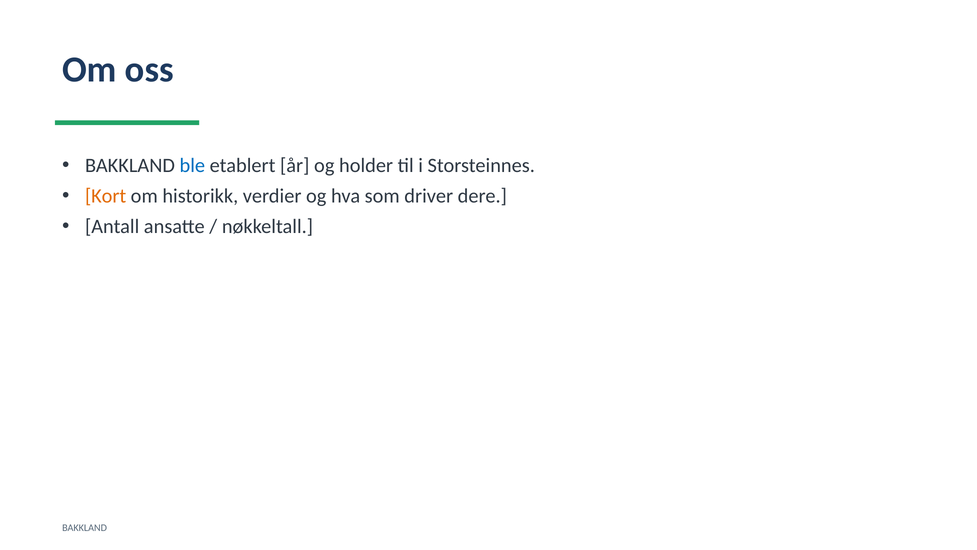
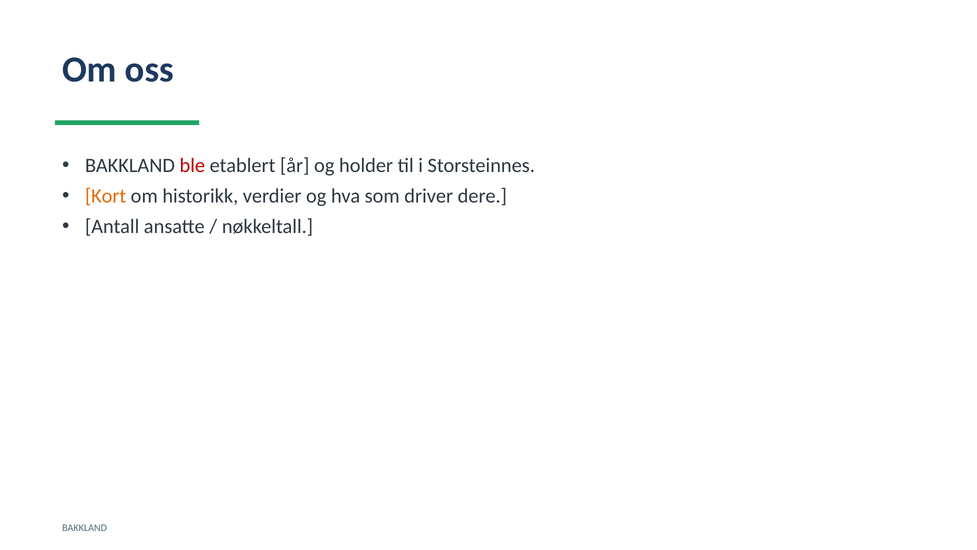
ble colour: blue -> red (192, 165)
